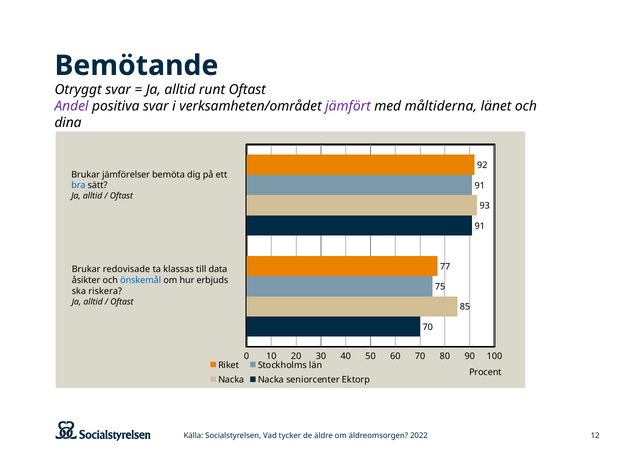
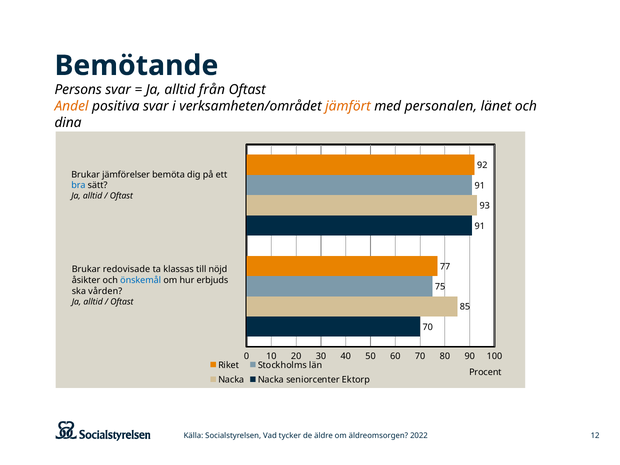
Otryggt: Otryggt -> Persons (78, 90)
runt: runt -> från (212, 90)
Andel colour: purple -> orange (72, 106)
jämfört colour: purple -> orange (348, 106)
måltiderna: måltiderna -> personalen (441, 106)
data: data -> nöjd (218, 270)
riskera: riskera -> vården (105, 291)
